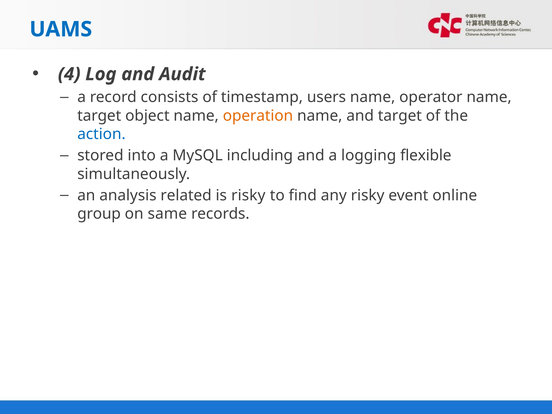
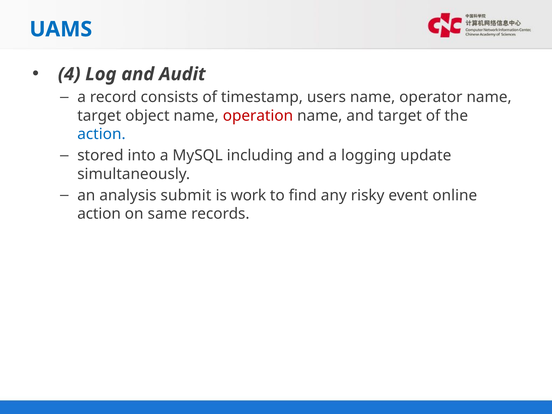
operation colour: orange -> red (258, 116)
flexible: flexible -> update (426, 156)
related: related -> submit (186, 195)
is risky: risky -> work (248, 195)
group: group -> action (99, 214)
